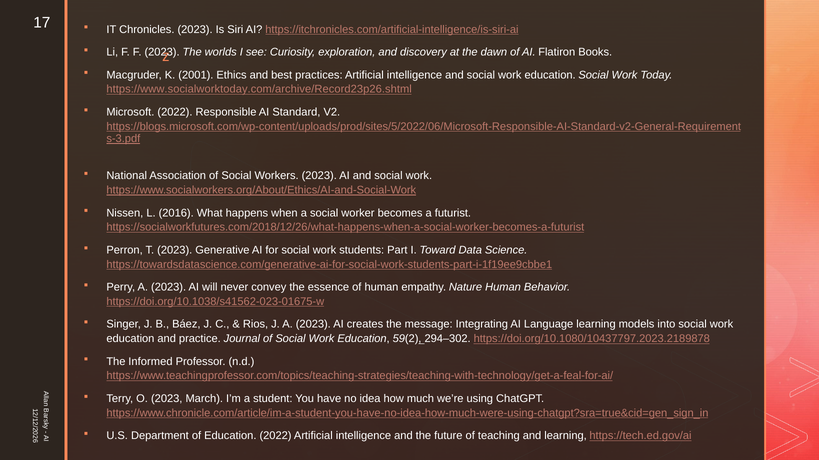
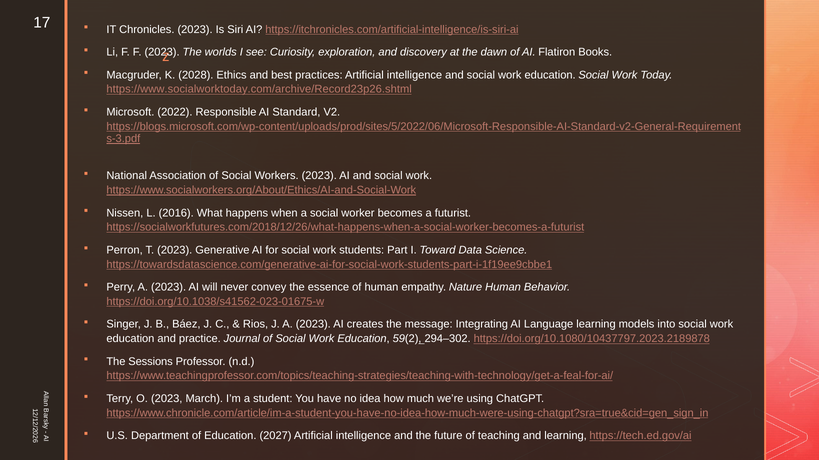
2001: 2001 -> 2028 (196, 75)
Informed: Informed -> Sessions (151, 362)
Education 2022: 2022 -> 2027 (276, 436)
